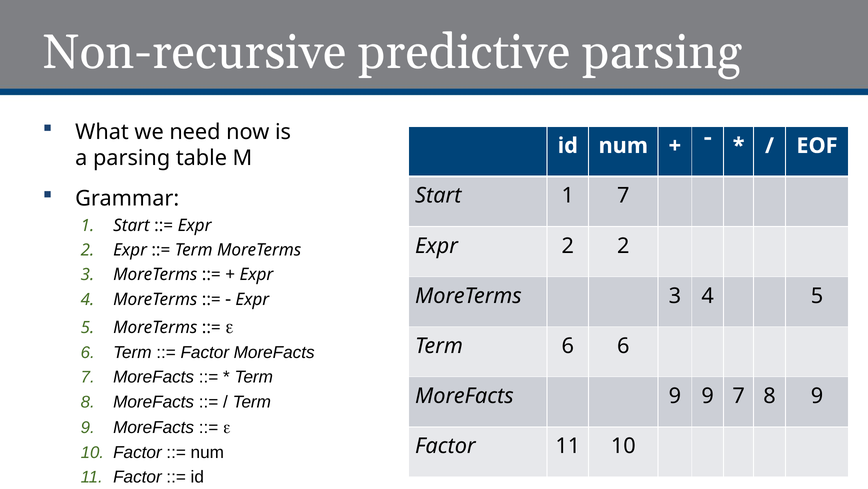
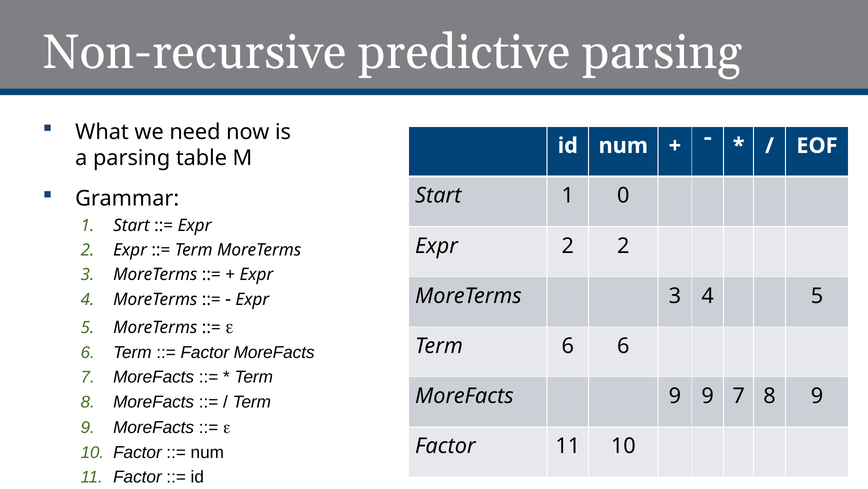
1 7: 7 -> 0 (623, 196)
